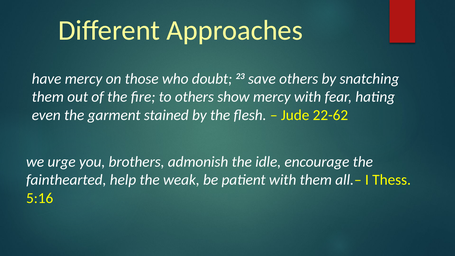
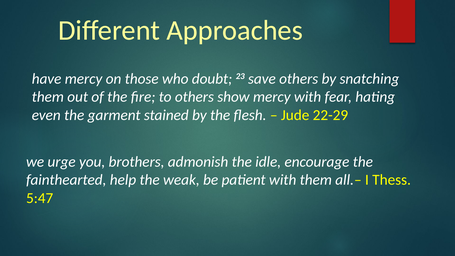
22-62: 22-62 -> 22-29 (330, 115)
5:16: 5:16 -> 5:47 (40, 198)
